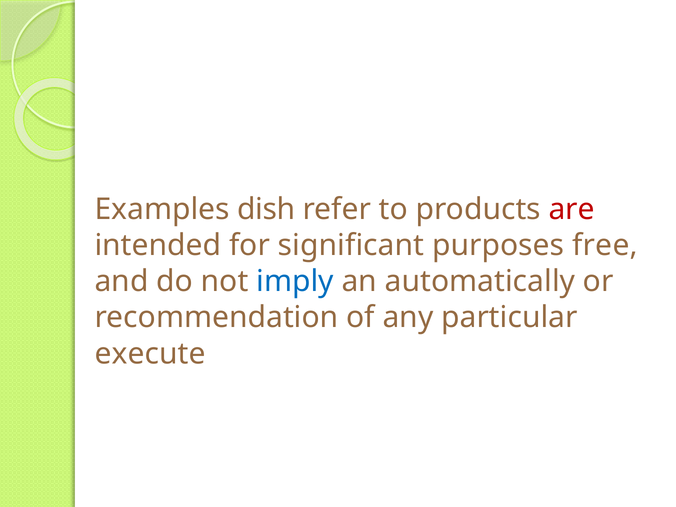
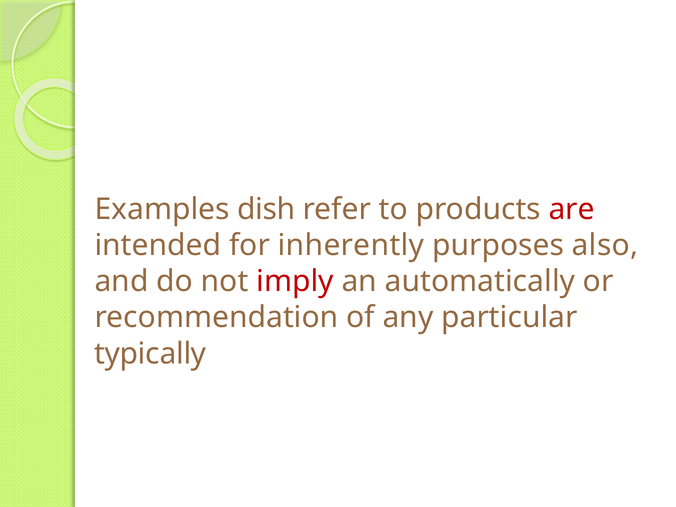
significant: significant -> inherently (351, 245)
free: free -> also (605, 245)
imply colour: blue -> red (295, 281)
execute: execute -> typically (150, 354)
